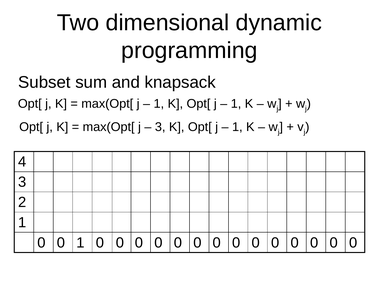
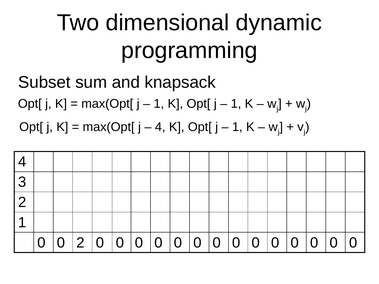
3: 3 -> 4 (160, 127)
0 1: 1 -> 2 (81, 243)
